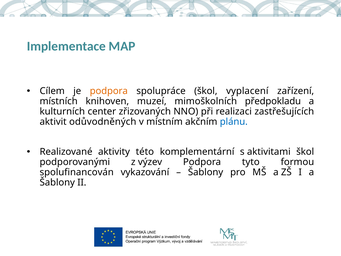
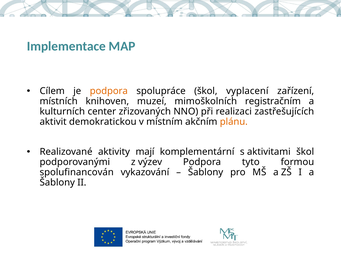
předpokladu: předpokladu -> registračním (273, 101)
odůvodněných: odůvodněných -> demokratickou (103, 122)
plánu colour: blue -> orange (234, 122)
této: této -> mají (145, 152)
